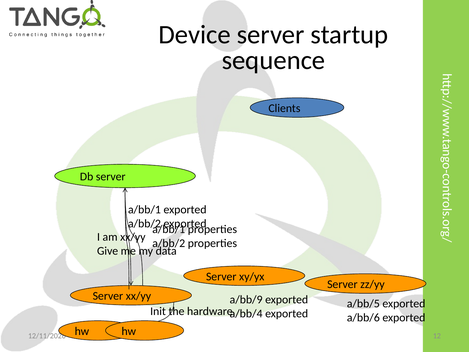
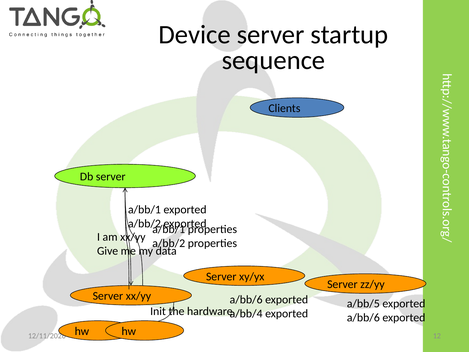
a/bb/9: a/bb/9 -> a/bb/6 (246, 299)
